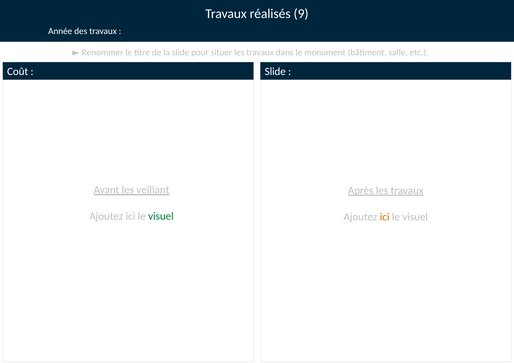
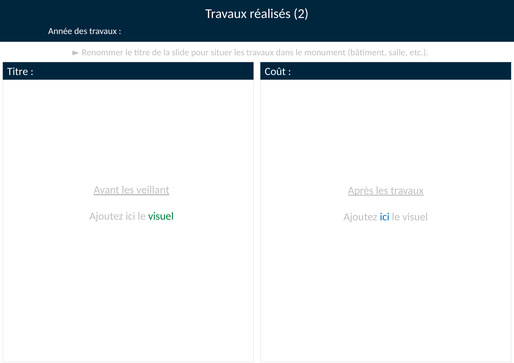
9: 9 -> 2 (301, 14)
Coût: Coût -> Titre (18, 72)
Slide: Slide -> Coût (275, 72)
ici colour: orange -> blue (385, 217)
